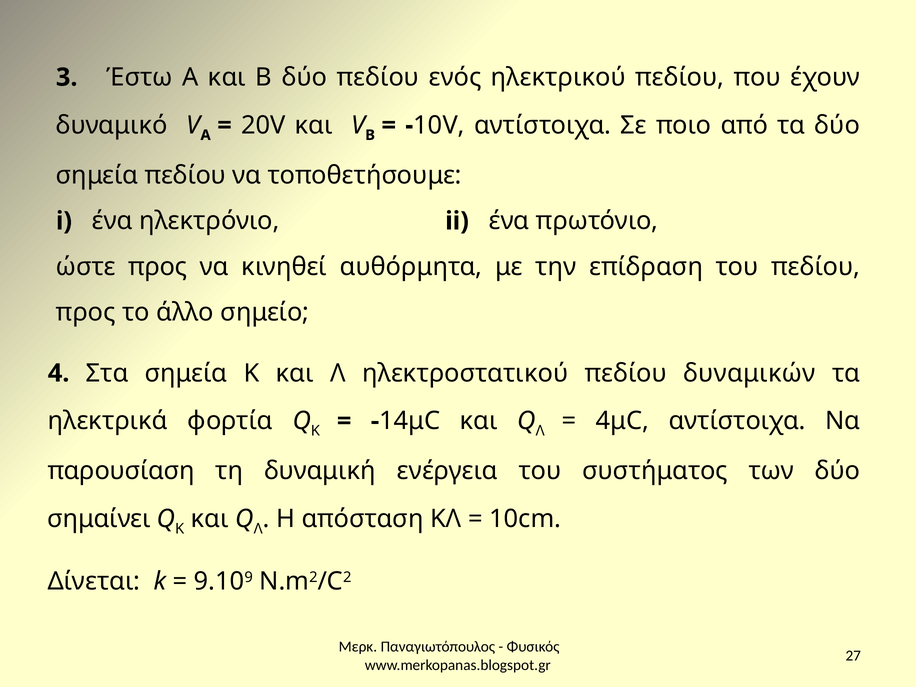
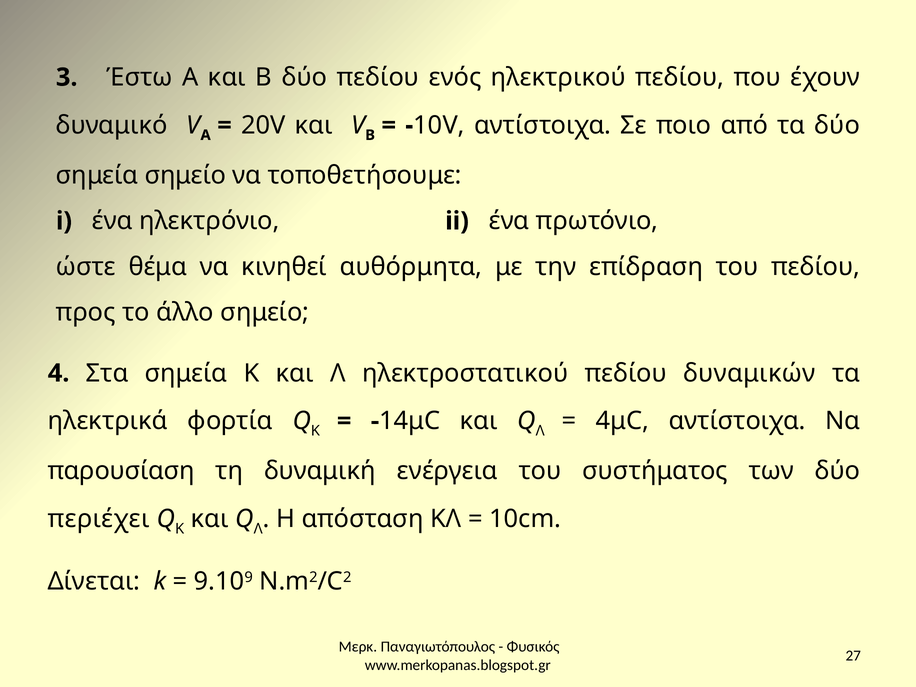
σημεία πεδίου: πεδίου -> σημείο (185, 175)
ώστε προς: προς -> θέμα (158, 267)
σημαίνει: σημαίνει -> περιέχει (99, 519)
